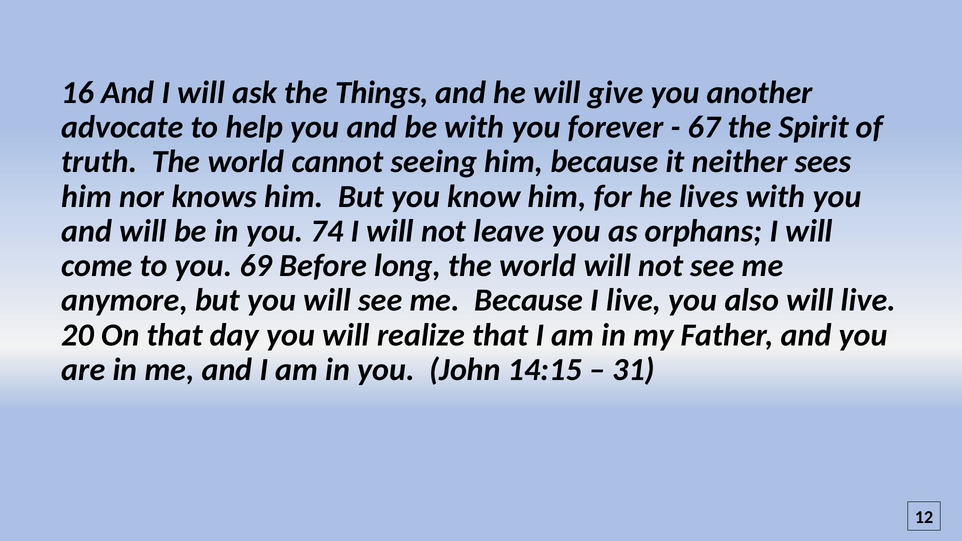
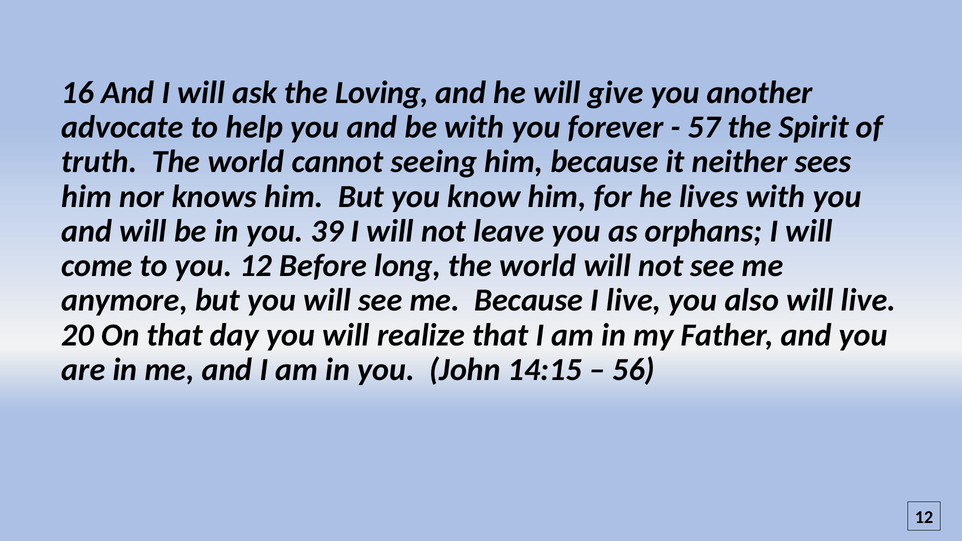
Things: Things -> Loving (382, 93)
67: 67 -> 57 (704, 127)
74: 74 -> 39 (327, 231)
you 69: 69 -> 12 (256, 266)
31: 31 -> 56 (634, 370)
